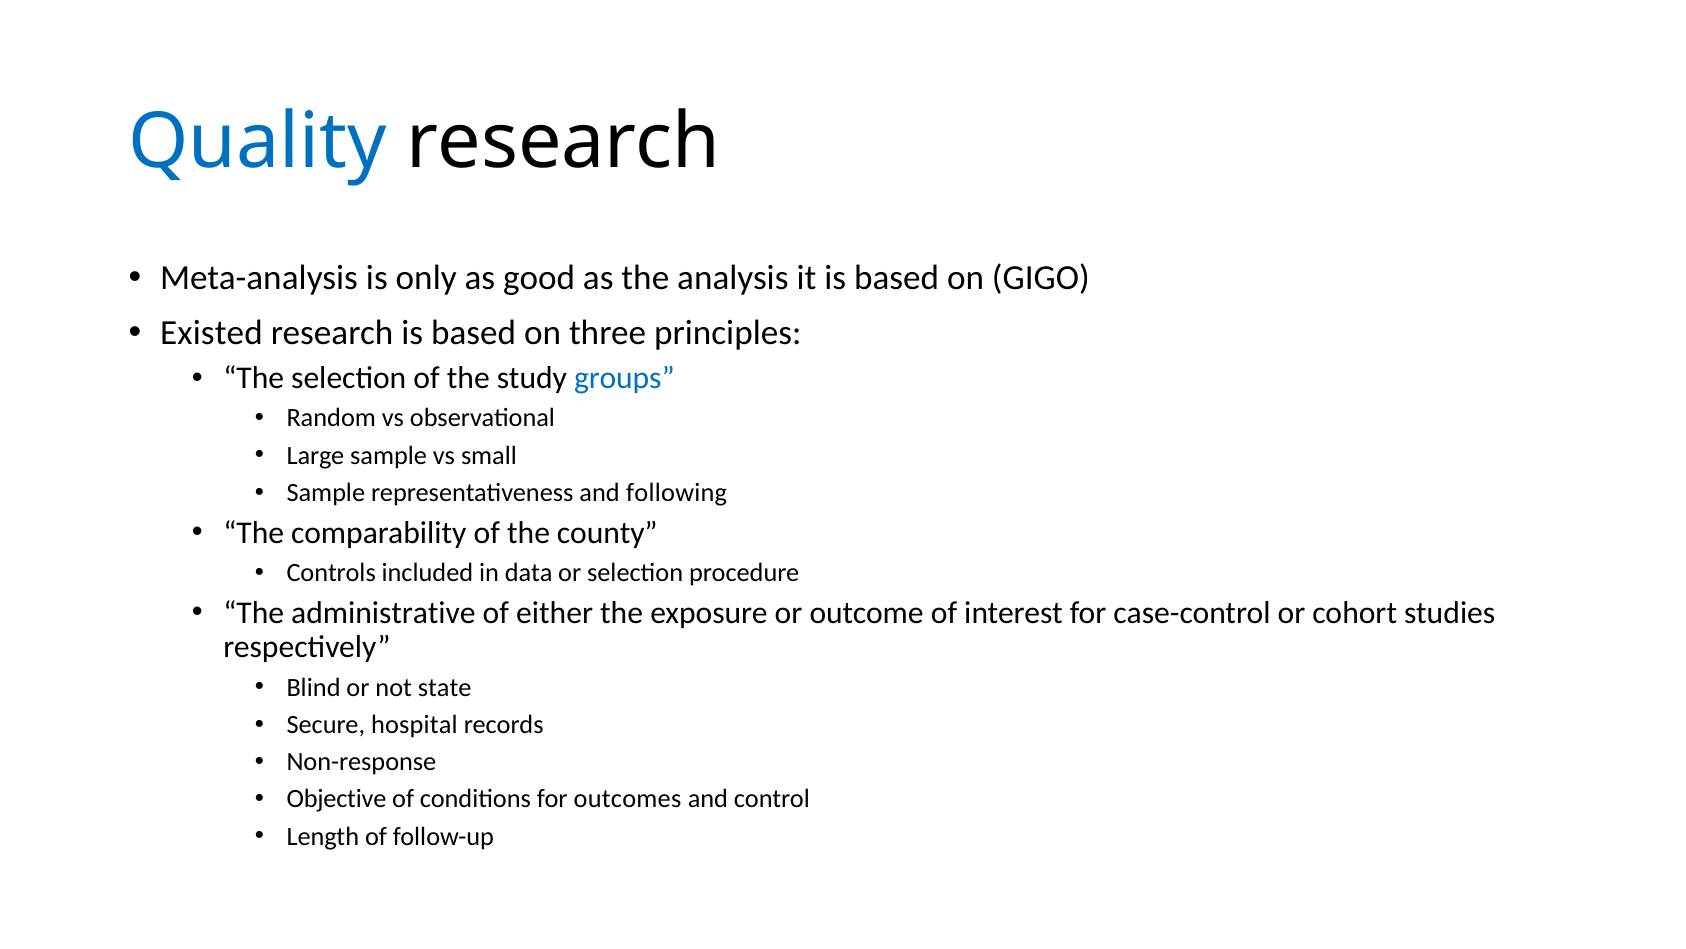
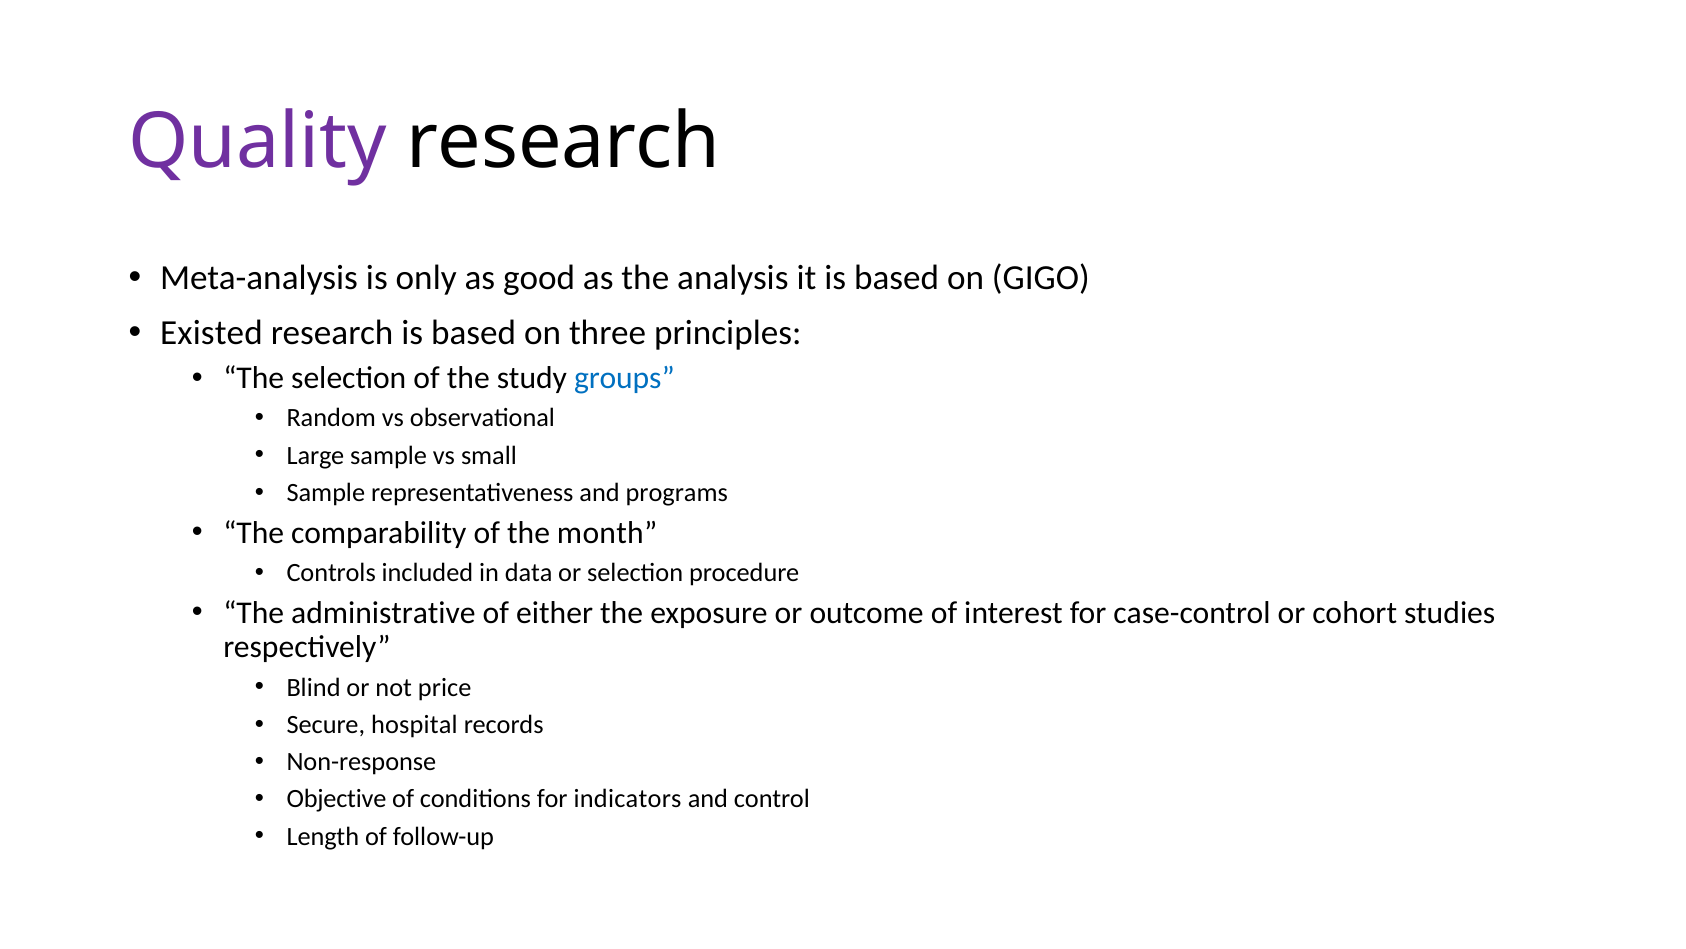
Quality colour: blue -> purple (258, 142)
following: following -> programs (677, 492)
county: county -> month (607, 533)
state: state -> price (445, 687)
outcomes: outcomes -> indicators (628, 799)
